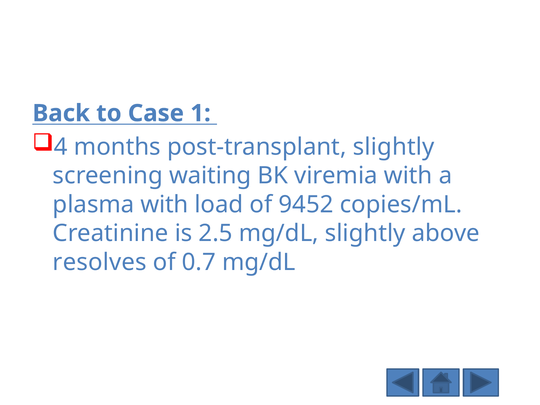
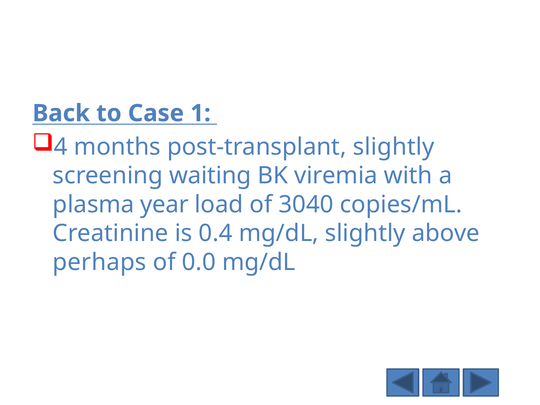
plasma with: with -> year (165, 205)
9452: 9452 -> 3040 (306, 205)
2.5: 2.5 -> 0.4 (216, 233)
resolves: resolves -> perhaps (100, 262)
0.7: 0.7 -> 0.0 (199, 262)
